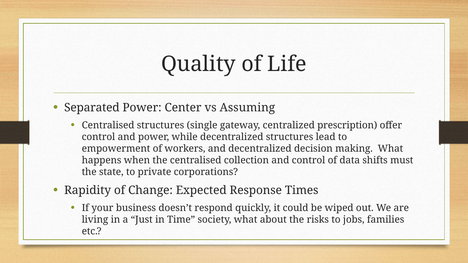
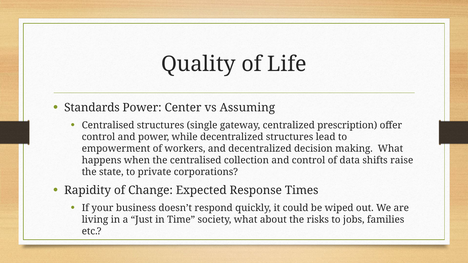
Separated: Separated -> Standards (92, 108)
must: must -> raise (402, 160)
